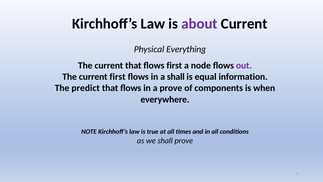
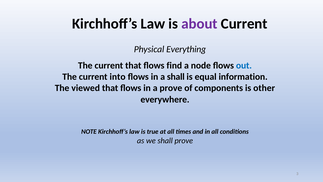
flows first: first -> find (174, 65)
out colour: purple -> blue (244, 65)
current first: first -> into (118, 77)
predict: predict -> viewed (86, 88)
when: when -> other (264, 88)
